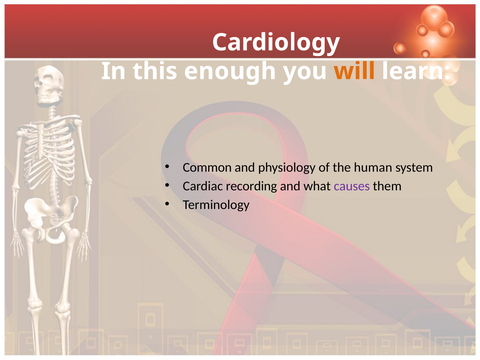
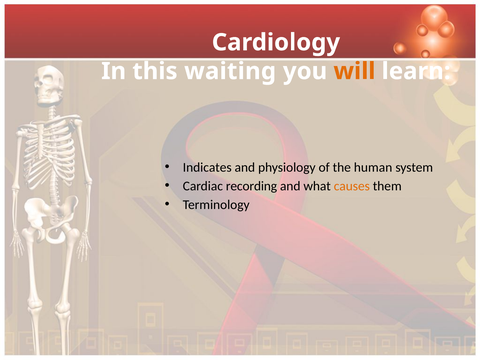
enough: enough -> waiting (230, 71)
Common: Common -> Indicates (207, 167)
causes colour: purple -> orange (352, 186)
